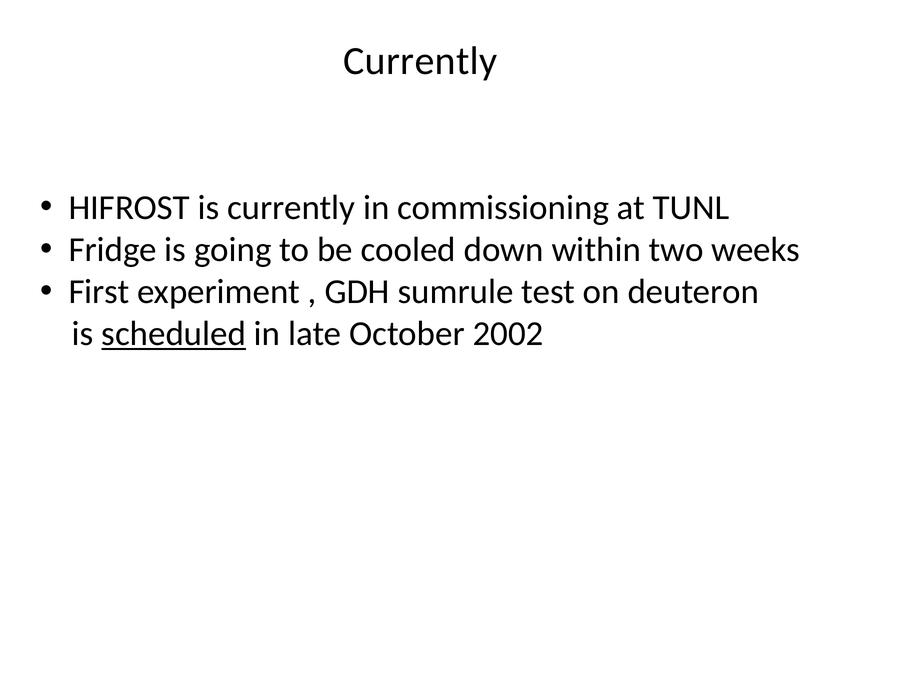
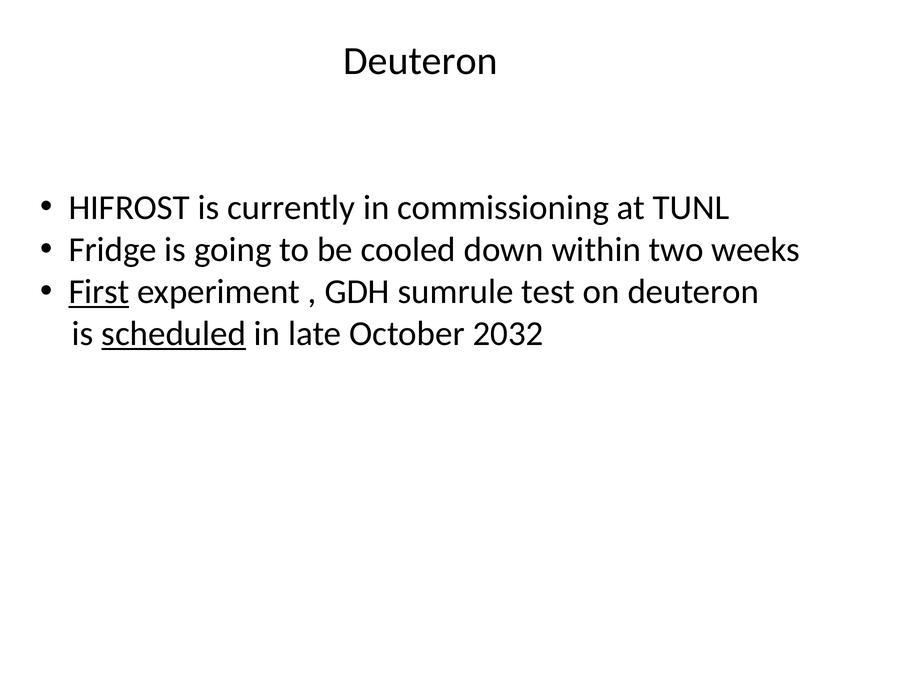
Currently: Currently -> Deuteron (420, 61)
First underline: none -> present (99, 292)
2002: 2002 -> 2032 (508, 334)
